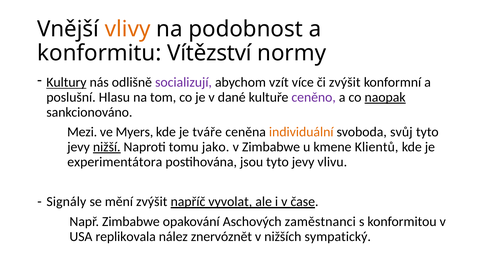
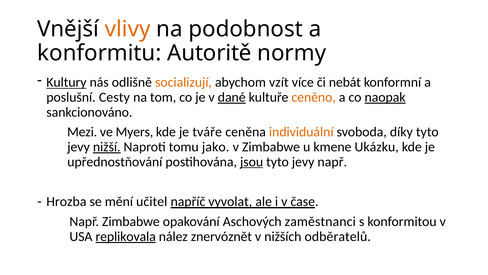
Vítězství: Vítězství -> Autoritě (209, 53)
socializují colour: purple -> orange (183, 82)
či zvýšit: zvýšit -> nebát (345, 82)
Hlasu: Hlasu -> Cesty (114, 97)
dané underline: none -> present (232, 97)
ceněno colour: purple -> orange (314, 97)
svůj: svůj -> díky (401, 132)
Klientů: Klientů -> Ukázku (377, 147)
experimentátora: experimentátora -> upřednostňování (115, 162)
jsou underline: none -> present (252, 162)
jevy vlivu: vlivu -> např (332, 162)
Signály: Signály -> Hrozba (66, 201)
mění zvýšit: zvýšit -> učitel (152, 201)
replikovala underline: none -> present (126, 236)
sympatický: sympatický -> odběratelů (338, 236)
